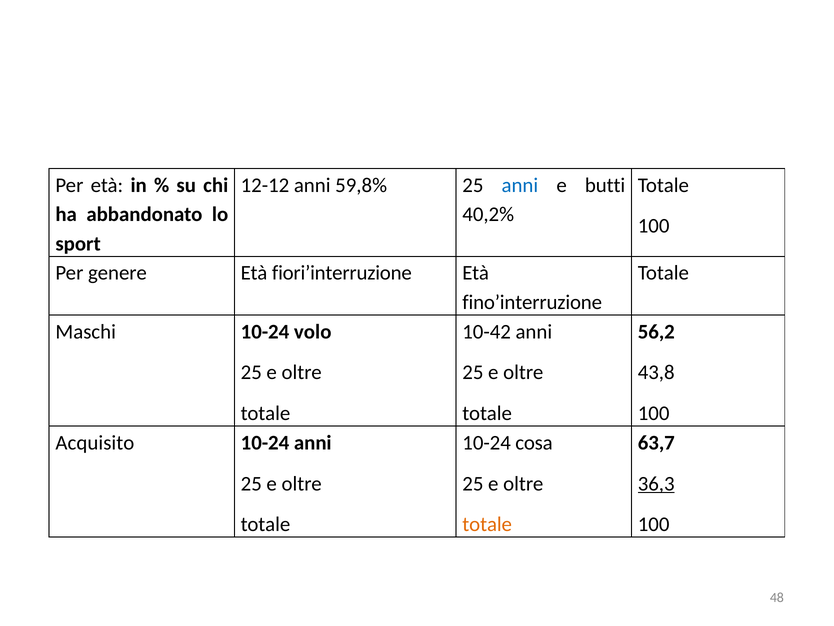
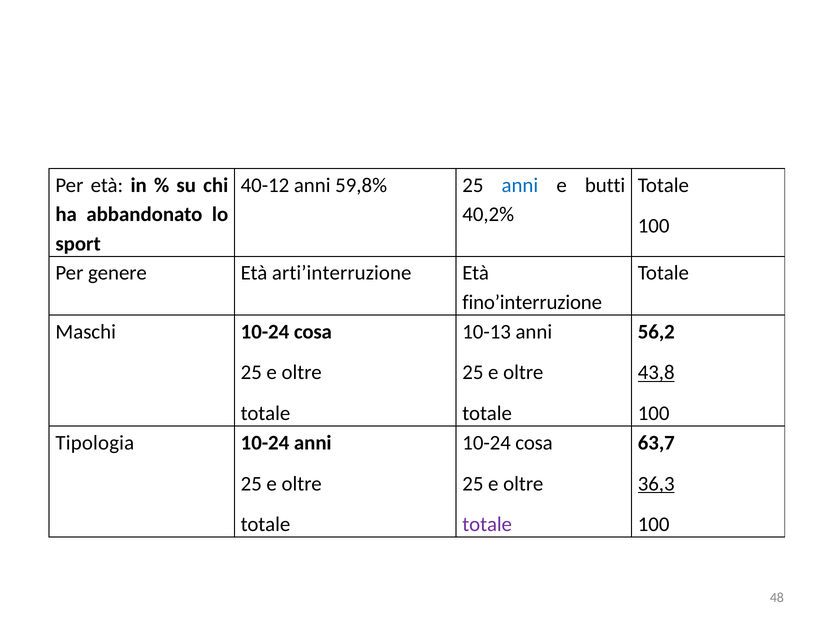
12-12: 12-12 -> 40-12 (265, 185)
fiori’interruzione: fiori’interruzione -> arti’interruzione (342, 273)
Maschi 10-24 volo: volo -> cosa (313, 331)
10-42: 10-42 -> 10-13 (487, 331)
43,8 underline: none -> present (656, 372)
Acquisito: Acquisito -> Tipologia (95, 442)
totale colour: orange -> purple (487, 524)
